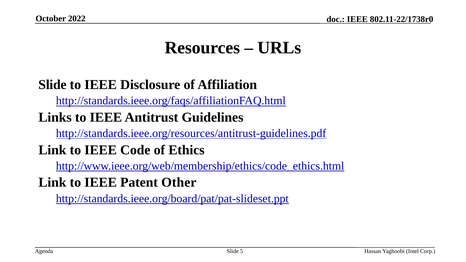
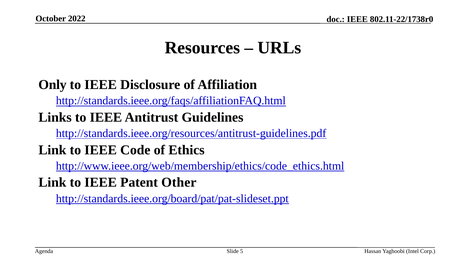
Slide: Slide -> Only (52, 85)
